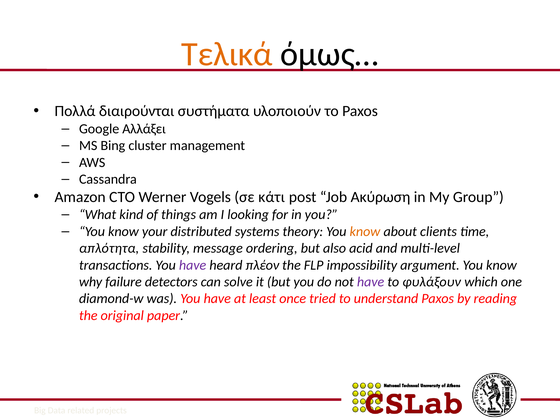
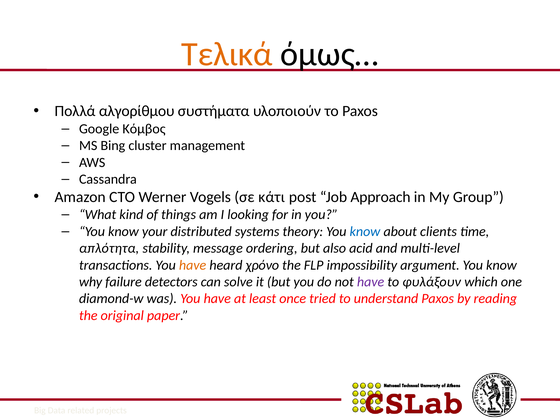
διαιρούνται: διαιρούνται -> αλγορίθμου (137, 111)
Αλλάξει: Αλλάξει -> Κόμβος (144, 129)
Ακύρωση: Ακύρωση -> Approach (381, 197)
know colour: orange -> blue (365, 231)
have colour: purple -> orange (193, 265)
πλέον: πλέον -> χρόνο (262, 265)
